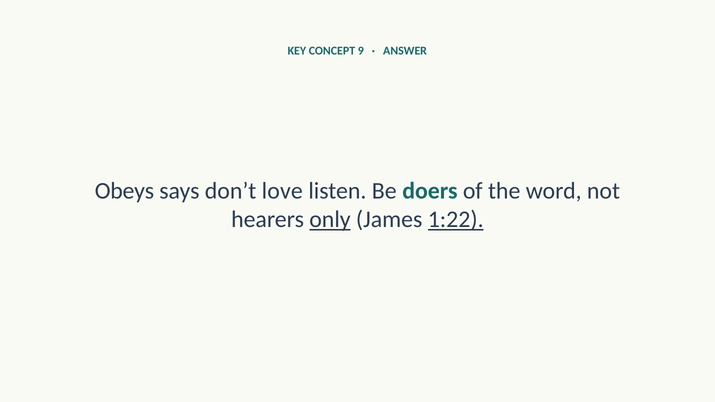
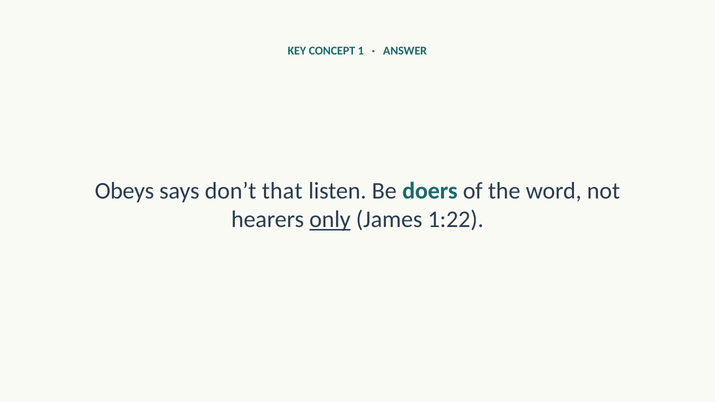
9: 9 -> 1 (361, 51)
love: love -> that (282, 191)
1:22 underline: present -> none (456, 220)
